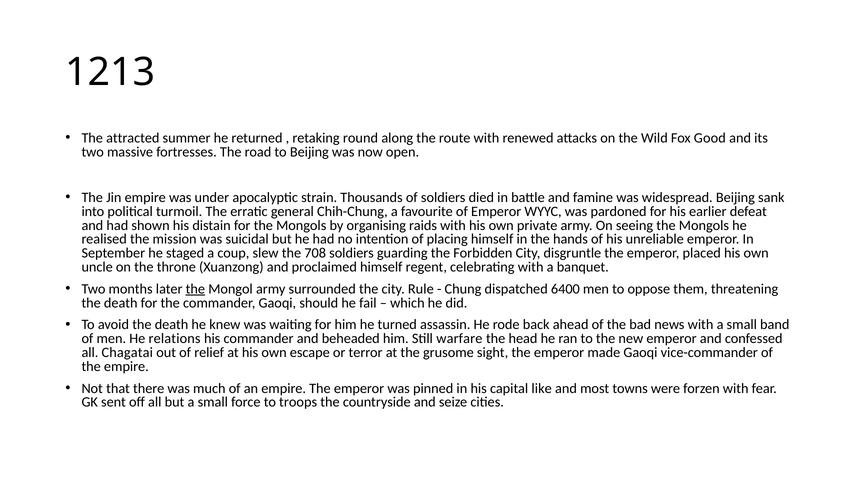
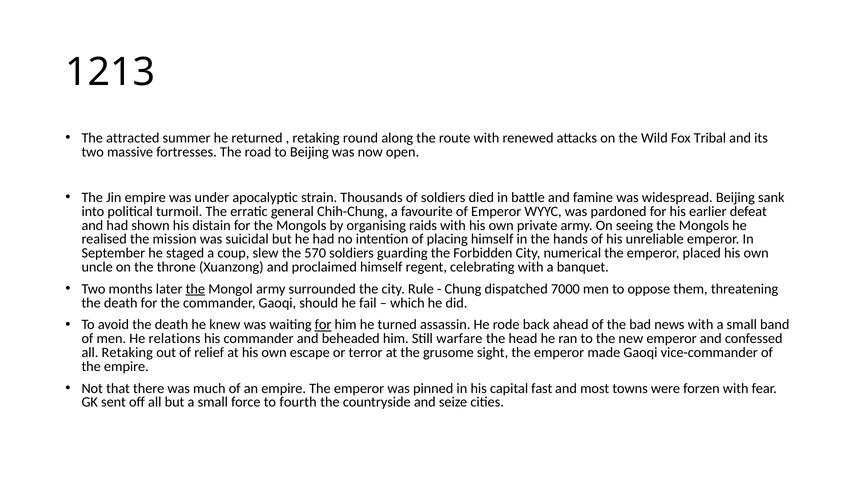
Good: Good -> Tribal (710, 138)
708: 708 -> 570 (315, 253)
disgruntle: disgruntle -> numerical (572, 253)
6400: 6400 -> 7000 (565, 289)
for underline: none -> present (323, 324)
all Chagatai: Chagatai -> Retaking (127, 352)
like: like -> fast (542, 388)
troops: troops -> fourth (298, 402)
